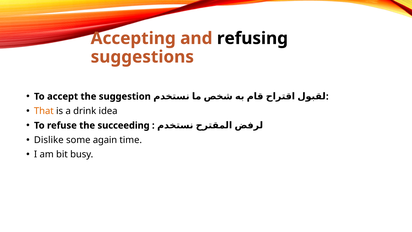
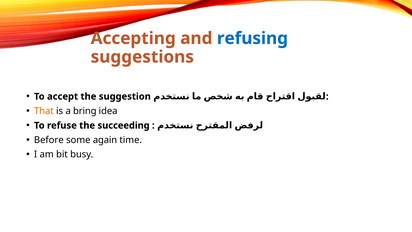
refusing colour: black -> blue (252, 38)
drink: drink -> bring (85, 111)
Dislike: Dislike -> Before (49, 140)
